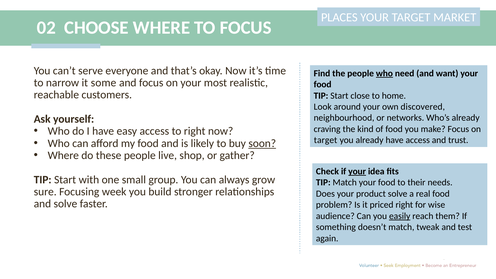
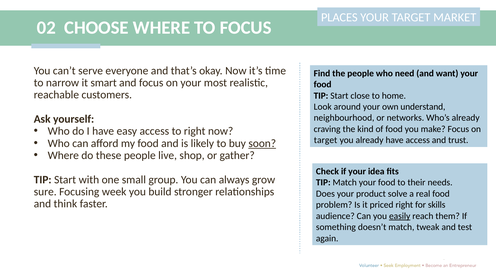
who underline: present -> none (384, 73)
some: some -> smart (104, 83)
discovered: discovered -> understand (423, 107)
your underline: present -> none (357, 171)
and solve: solve -> think (65, 204)
wise: wise -> skills (437, 205)
